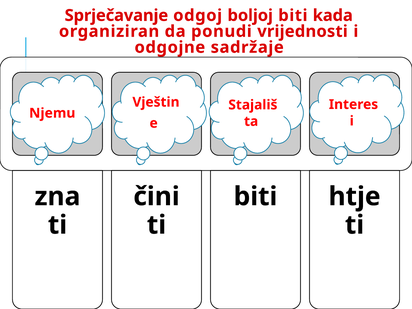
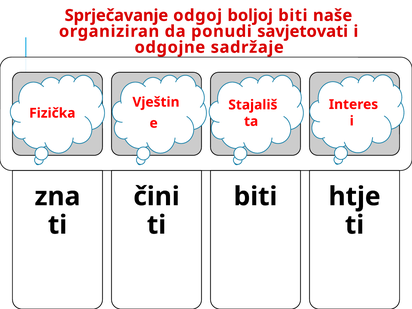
kada: kada -> naše (333, 15)
vrijednosti: vrijednosti -> savjetovati (303, 31)
Njemu: Njemu -> Fizička (52, 113)
